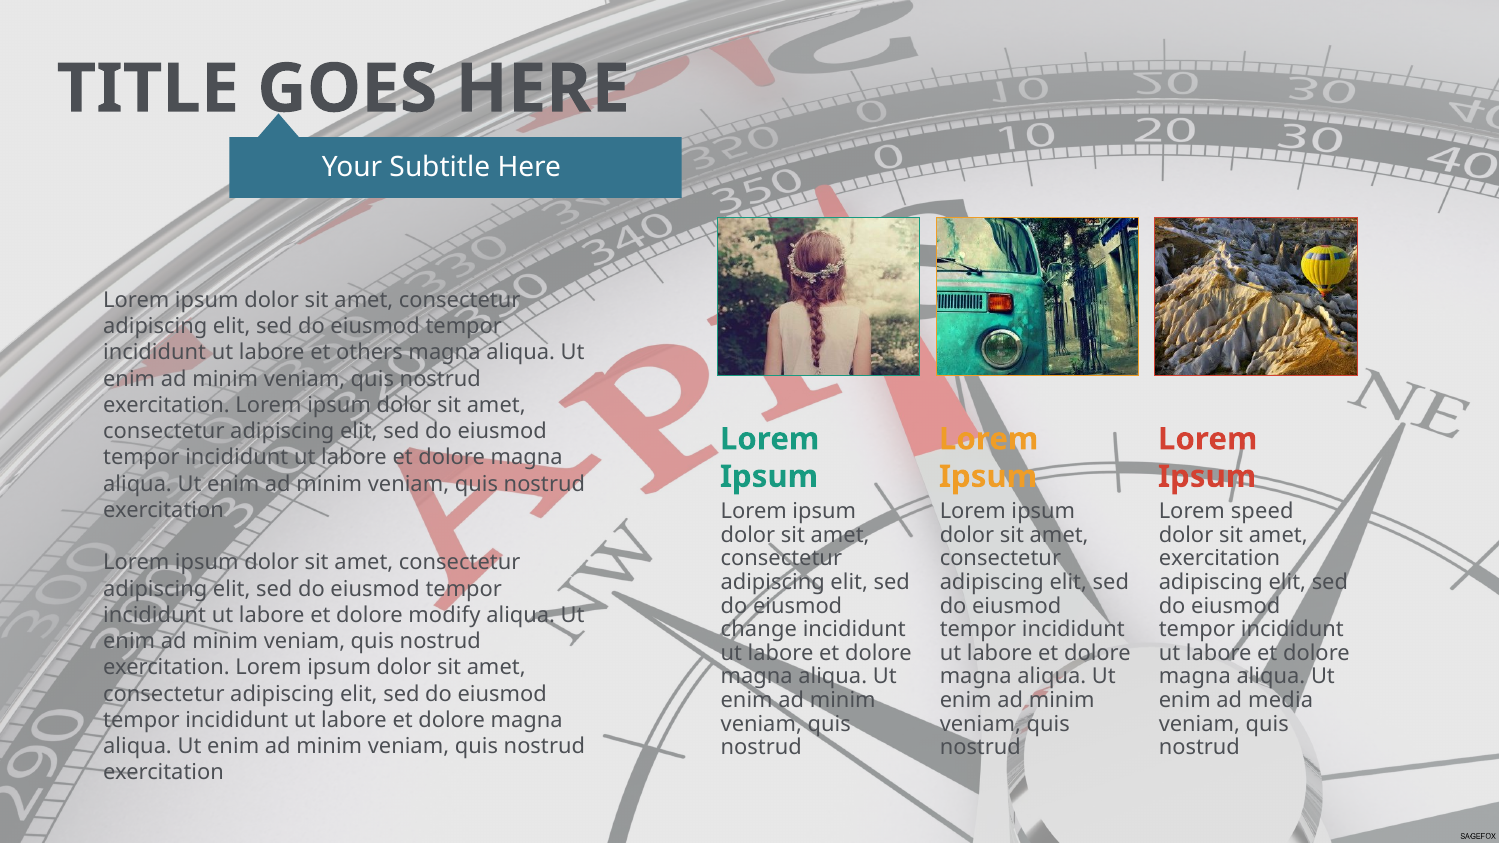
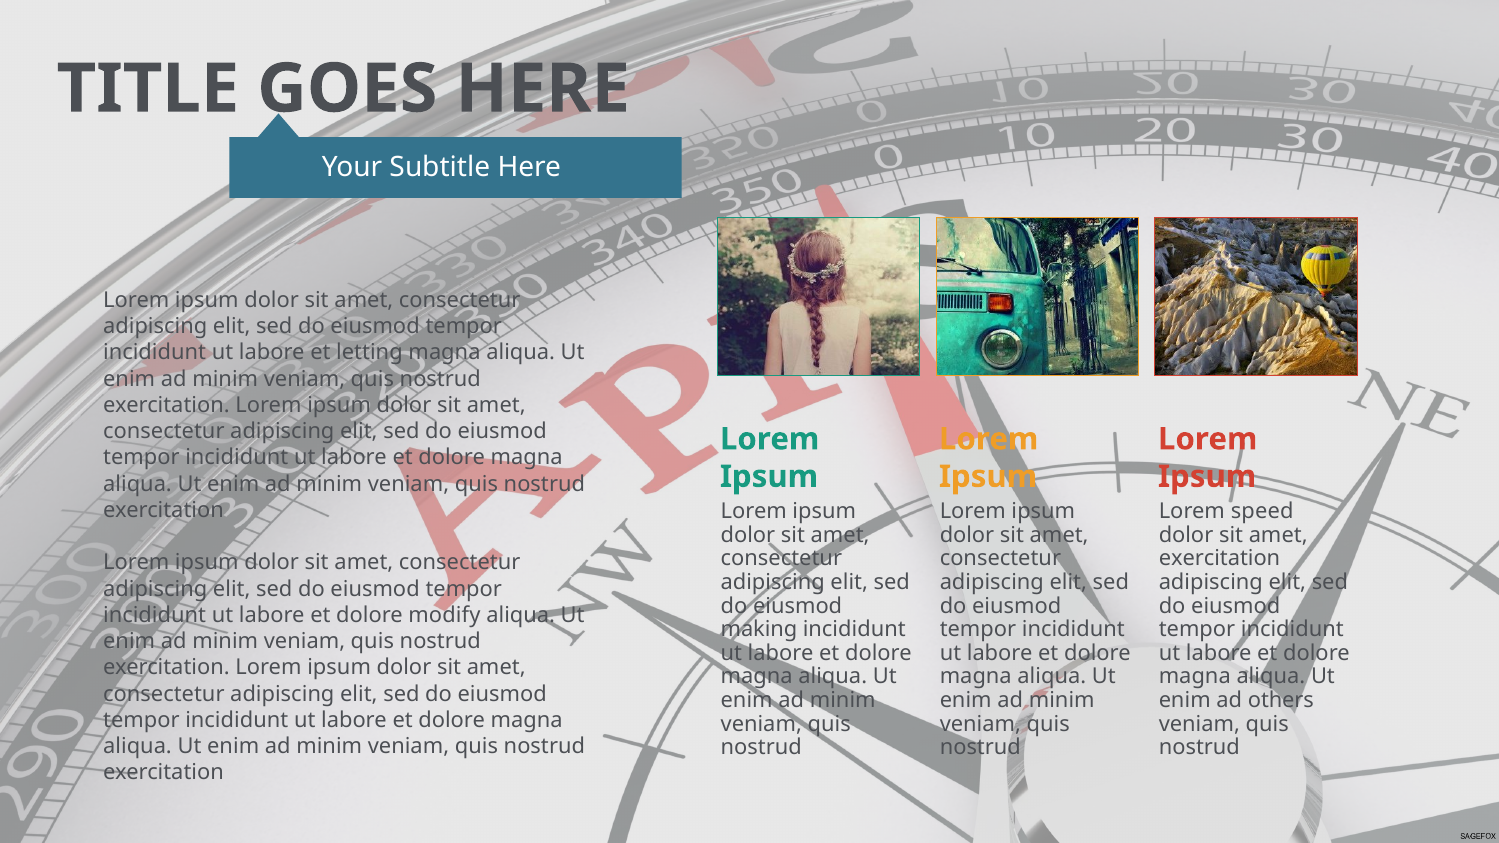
others: others -> letting (369, 353)
change: change -> making (759, 630)
media: media -> others (1281, 701)
